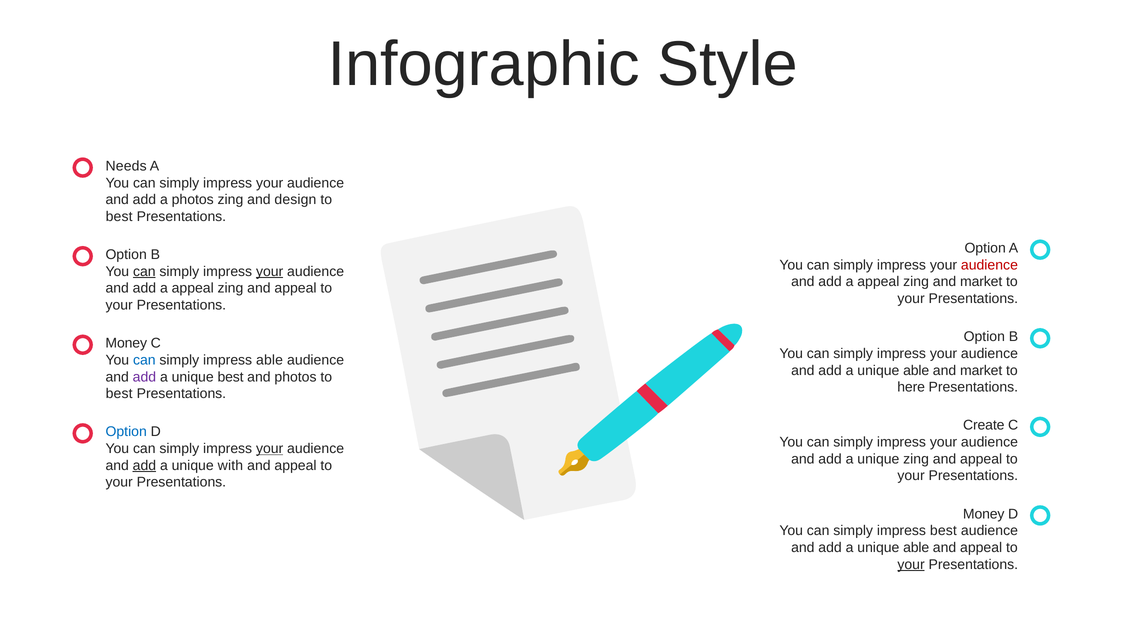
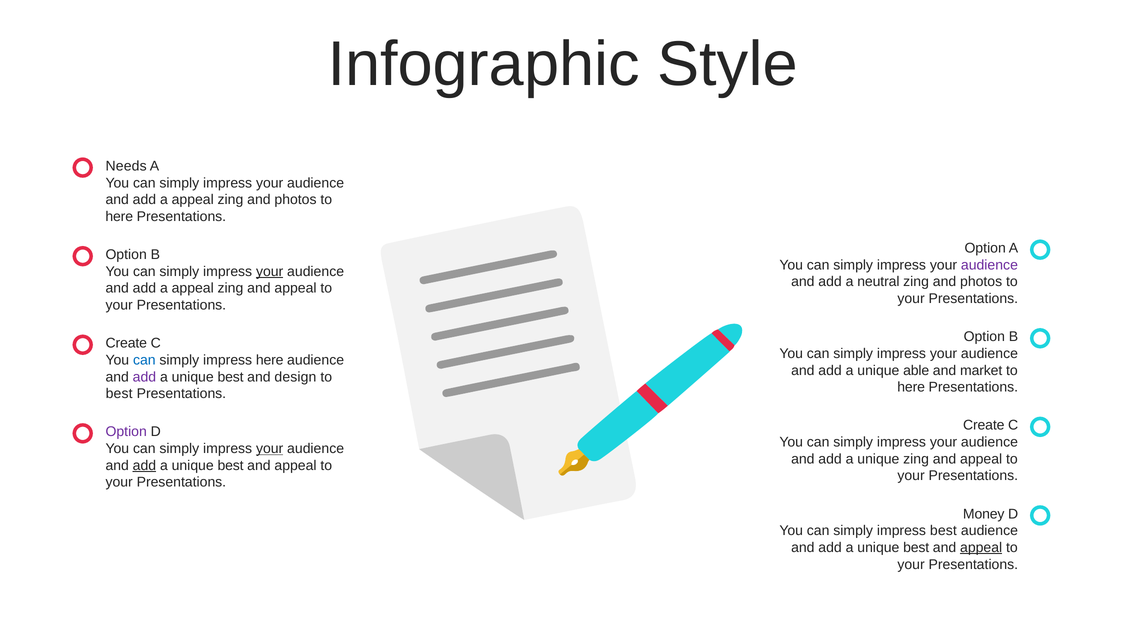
photos: photos -> appeal (193, 200)
design: design -> photos (295, 200)
best: best -> here (119, 217)
audience colour: red -> purple (989, 265)
can underline: present -> none (144, 271)
appeal: appeal -> neutral (878, 282)
market: market -> photos (981, 282)
Money: Money -> Create (126, 343)
impress able: able -> here (270, 360)
and photos: photos -> design (295, 377)
Option colour: blue -> purple (126, 432)
with: with -> best (231, 465)
able: able -> best (916, 547)
appeal underline: none -> present (981, 547)
your underline: present -> none (911, 564)
